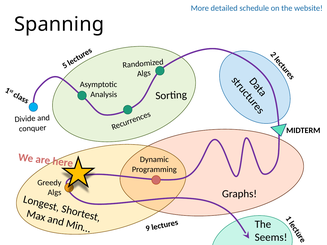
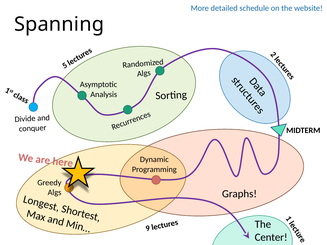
Seems: Seems -> Center (271, 238)
